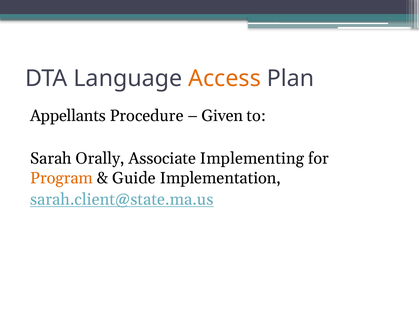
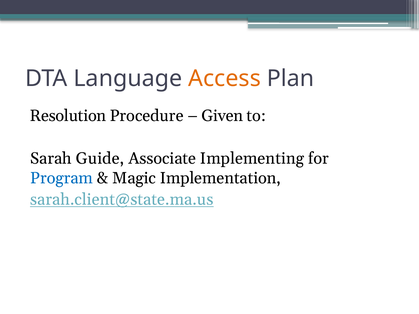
Appellants: Appellants -> Resolution (68, 116)
Orally: Orally -> Guide (100, 159)
Program colour: orange -> blue (62, 178)
Guide: Guide -> Magic (134, 178)
